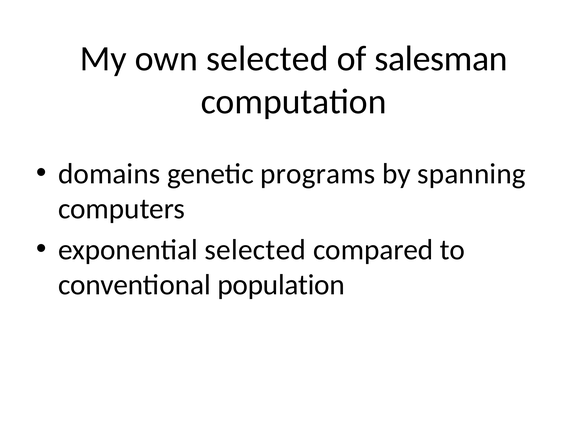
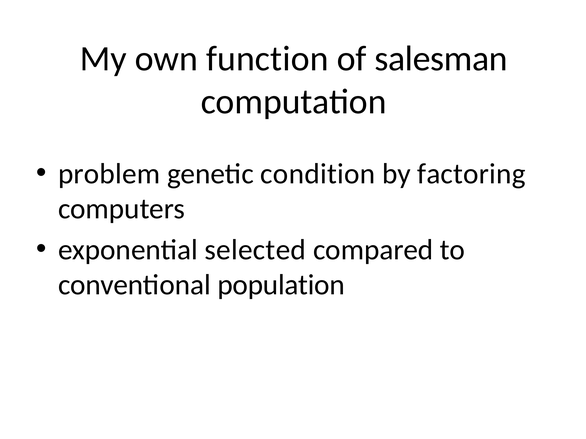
own selected: selected -> function (267, 59)
domains: domains -> problem (109, 174)
programs: programs -> condition (318, 174)
spanning: spanning -> factoring (471, 174)
